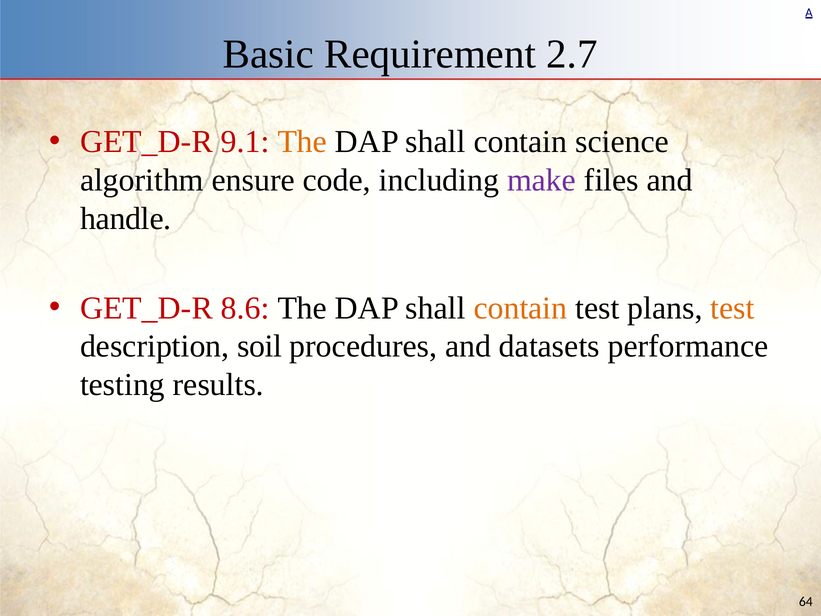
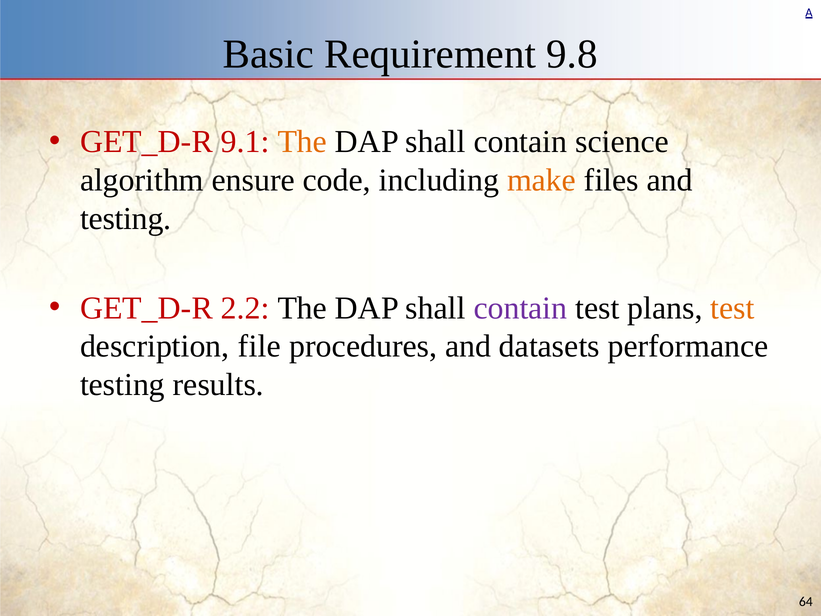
2.7: 2.7 -> 9.8 (572, 54)
make colour: purple -> orange (542, 180)
handle: handle -> testing (126, 218)
8.6: 8.6 -> 2.2 (245, 308)
contain colour: orange -> purple (520, 308)
soil: soil -> file (259, 346)
